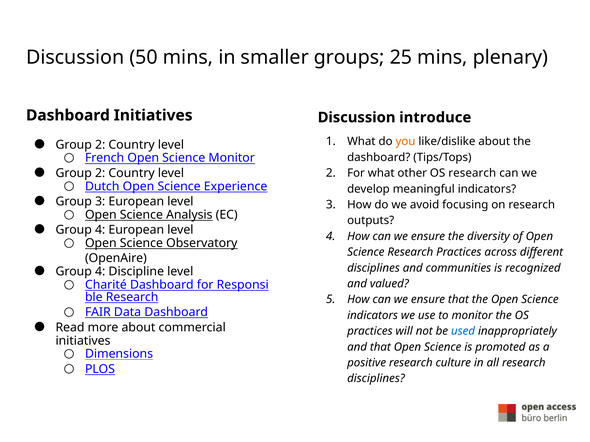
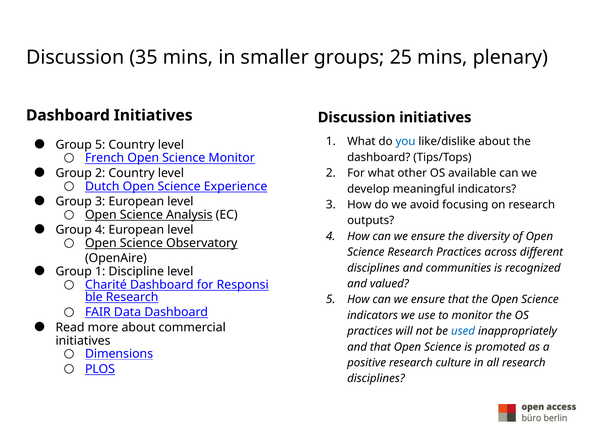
50: 50 -> 35 (144, 57)
Discussion introduce: introduce -> initiatives (435, 118)
2: 2 -> 5 (100, 145)
you colour: orange -> blue (405, 142)
OS research: research -> available (472, 173)
4: 4 -> 1 (100, 272)
